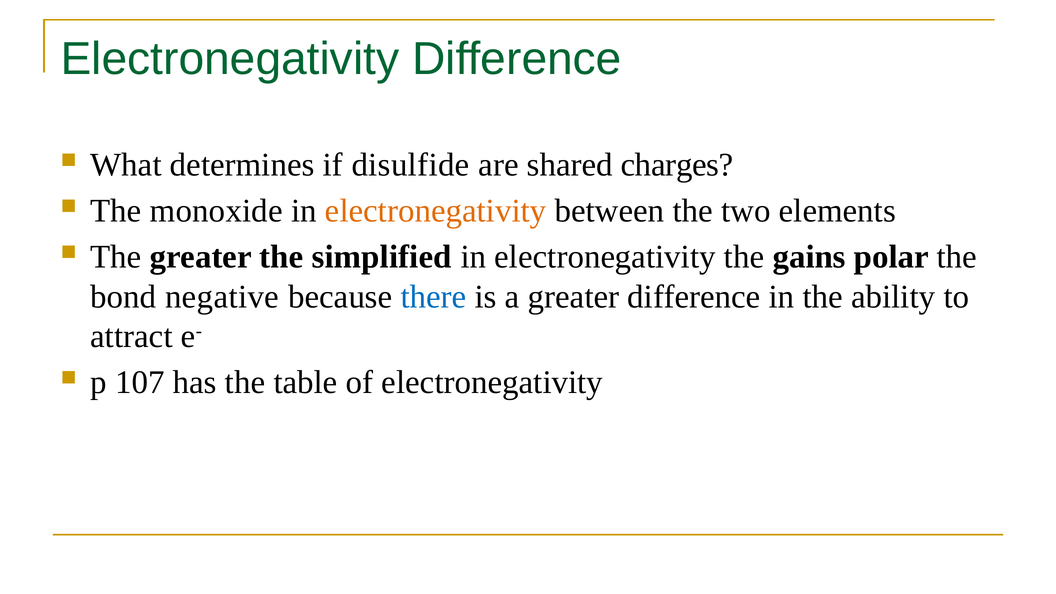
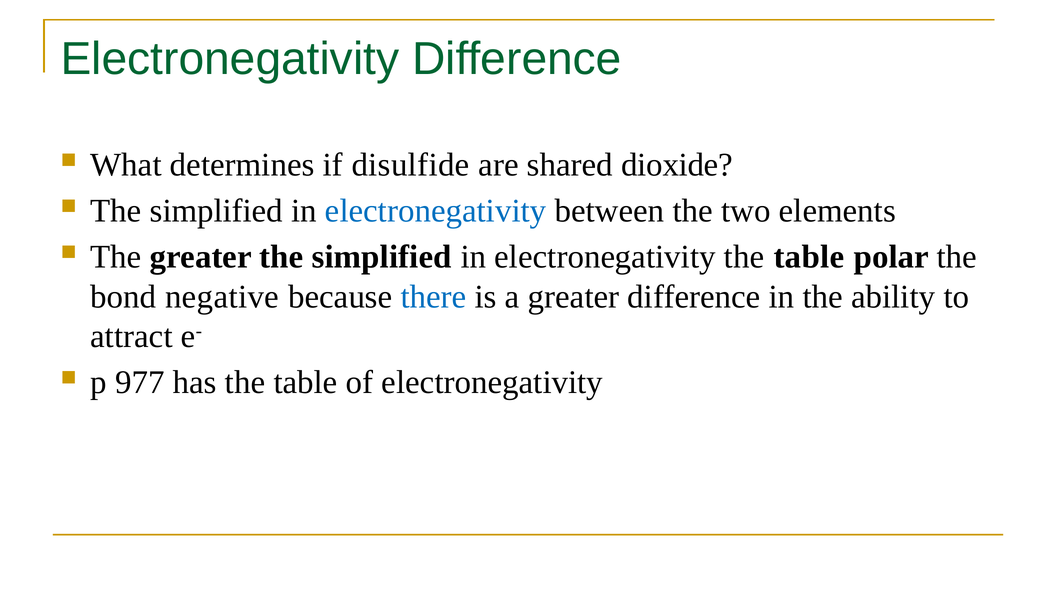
charges: charges -> dioxide (677, 165)
monoxide: monoxide -> simplified (216, 211)
electronegativity colour: orange -> blue (436, 211)
electronegativity the gains: gains -> table (809, 257)
107: 107 -> 977 (140, 382)
